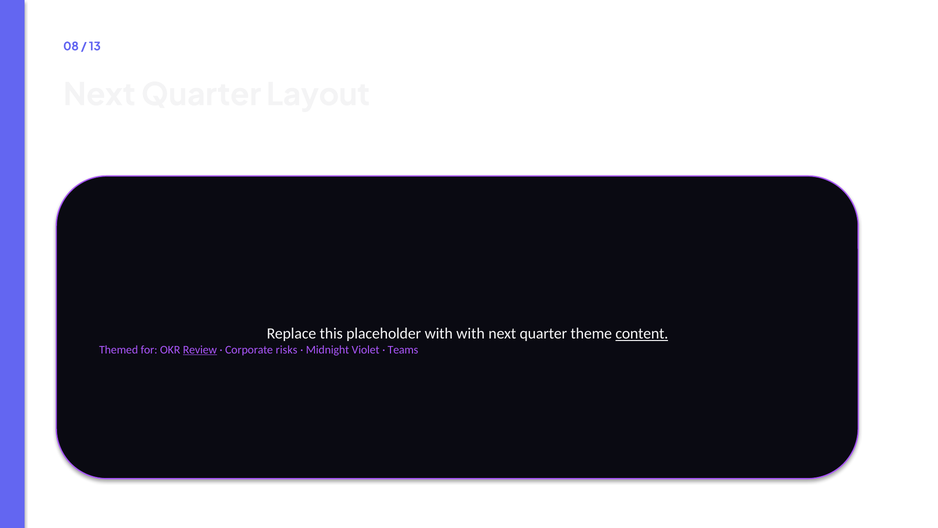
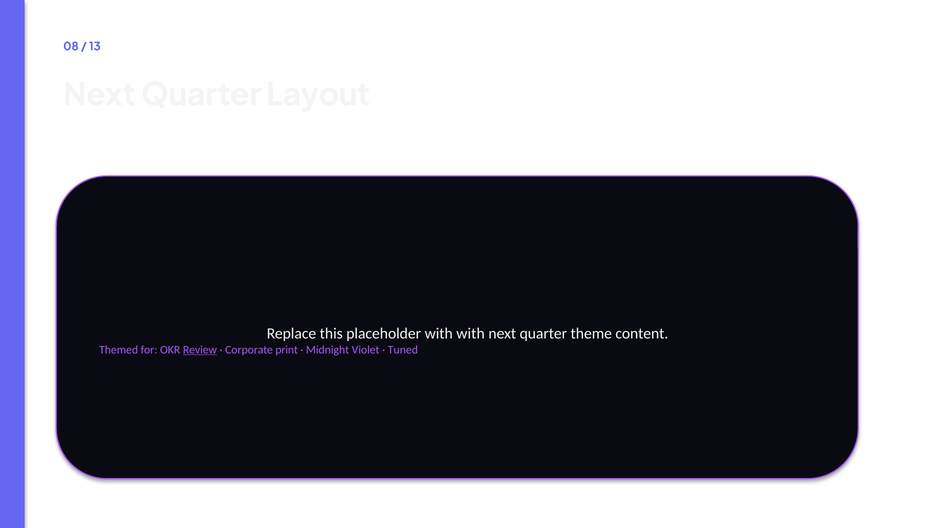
content underline: present -> none (642, 333)
risks: risks -> print (287, 350)
Teams: Teams -> Tuned (403, 350)
